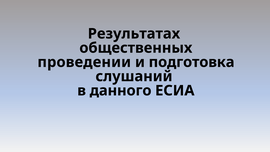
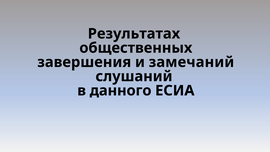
проведении: проведении -> завершения (84, 62)
подготовка: подготовка -> замечаний (191, 62)
